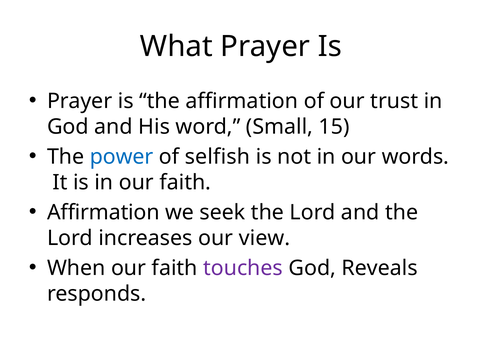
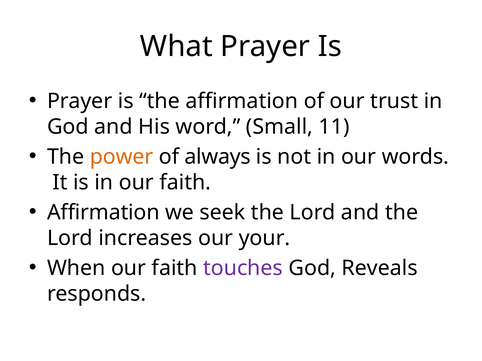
15: 15 -> 11 (334, 127)
power colour: blue -> orange (122, 157)
selfish: selfish -> always (218, 157)
view: view -> your (265, 238)
